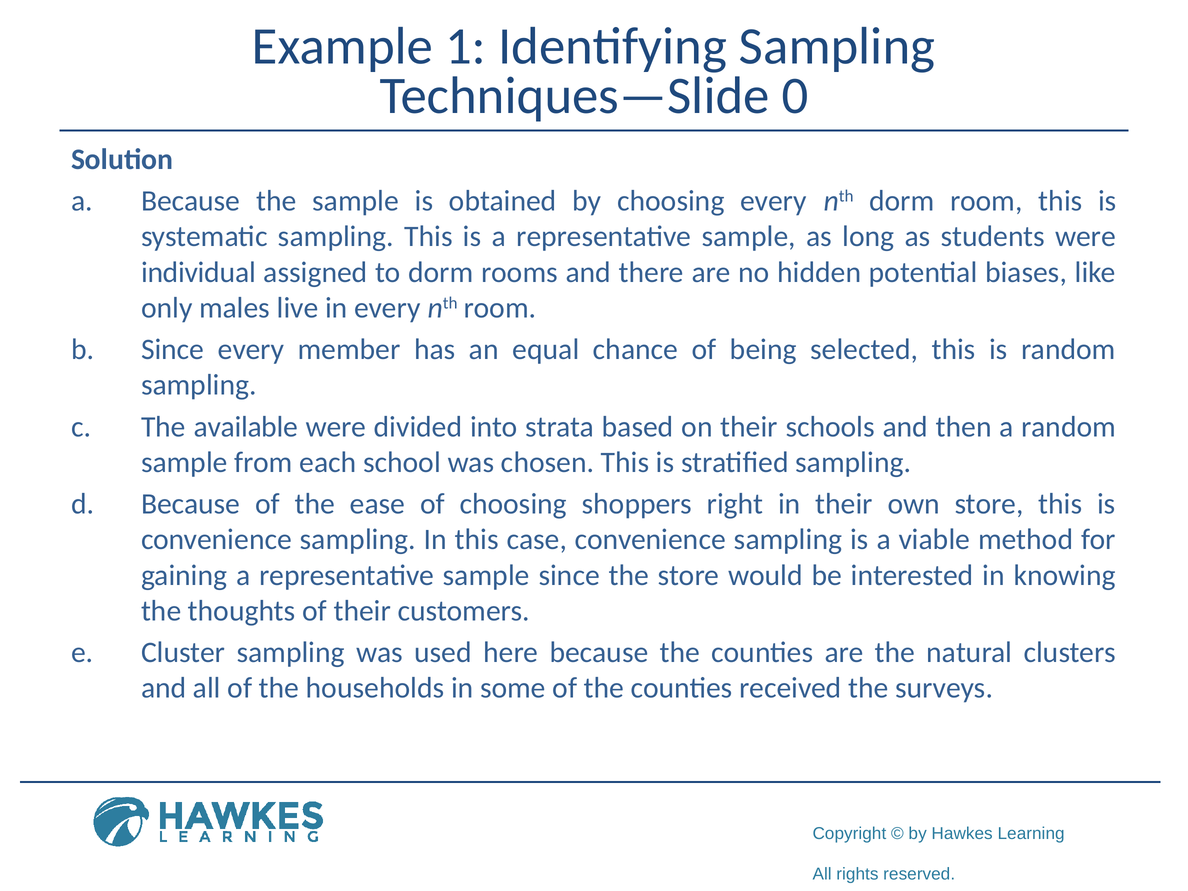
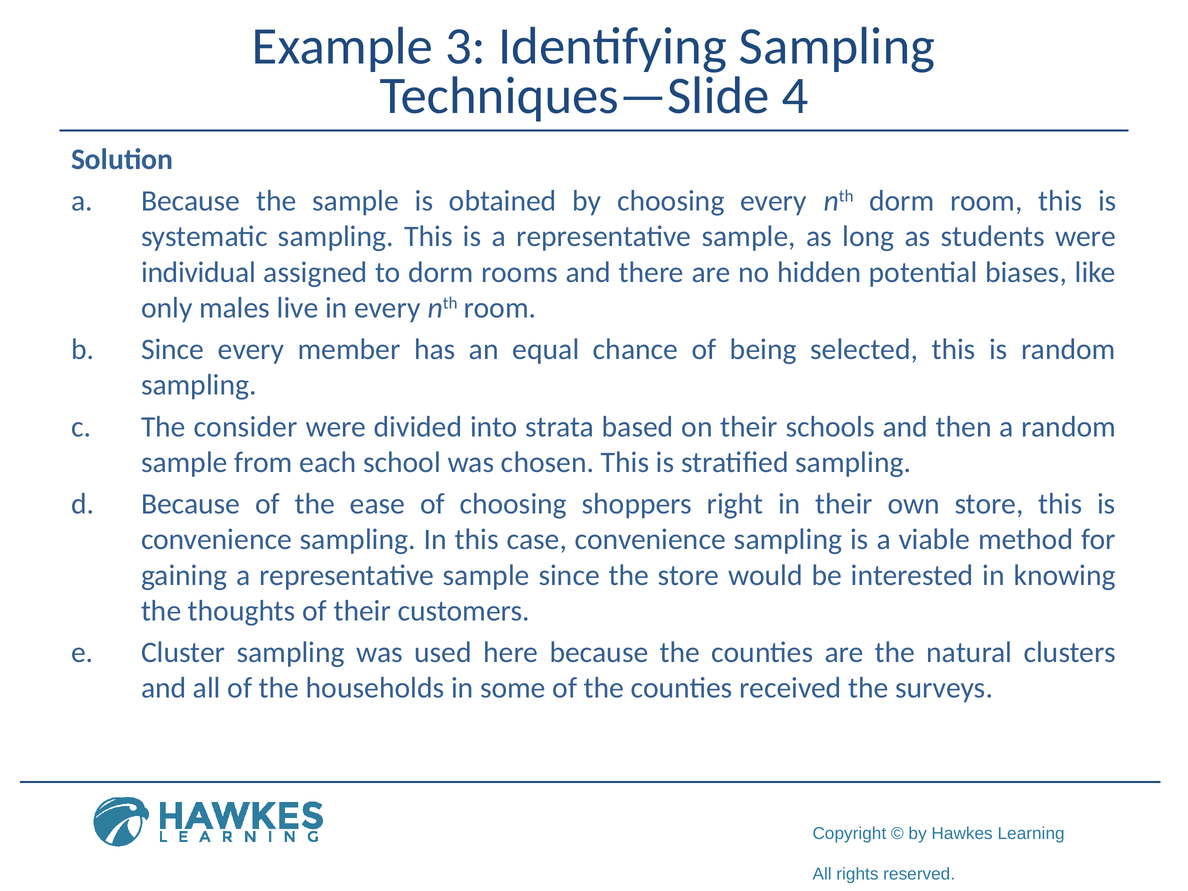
1: 1 -> 3 (466, 46)
0: 0 -> 4 (795, 96)
available: available -> consider (246, 427)
